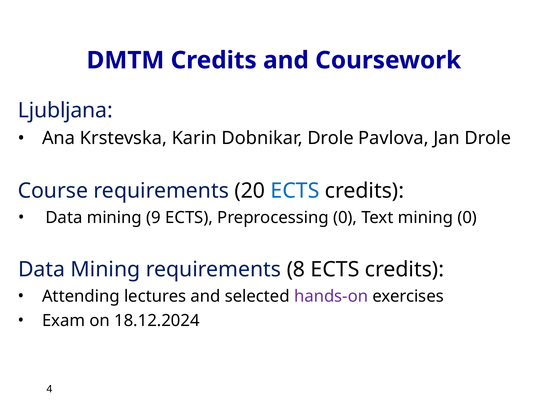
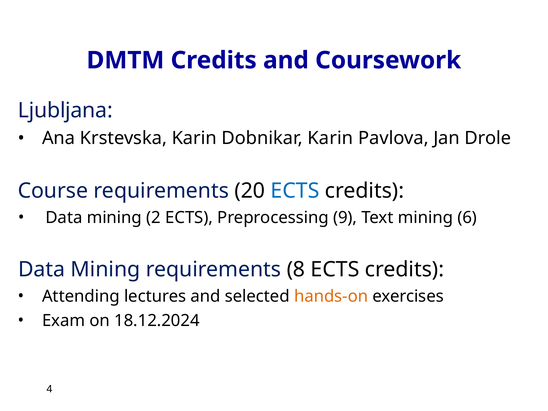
Dobnikar Drole: Drole -> Karin (330, 138)
9: 9 -> 2 (154, 218)
Preprocessing 0: 0 -> 9 (345, 218)
mining 0: 0 -> 6 (467, 218)
hands-on colour: purple -> orange (331, 296)
